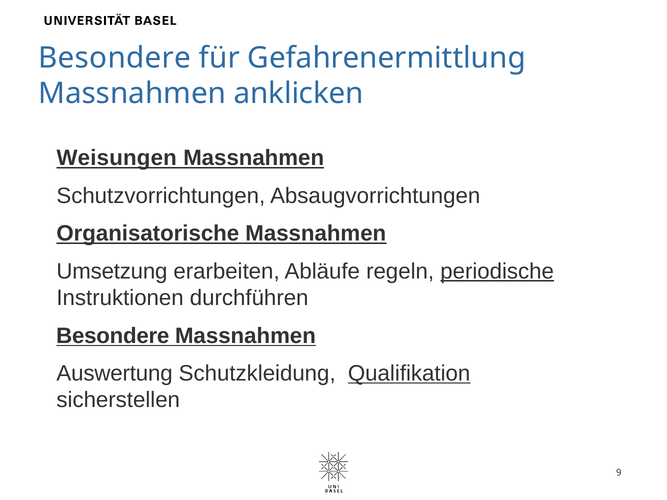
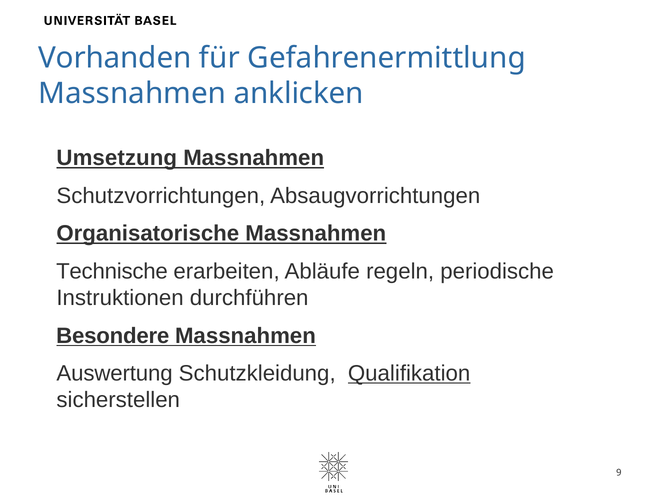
Besondere: Besondere -> Vorhanden (115, 58)
Weisungen: Weisungen -> Umsetzung (117, 158)
Umsetzung: Umsetzung -> Technische (112, 271)
periodische underline: present -> none (497, 271)
